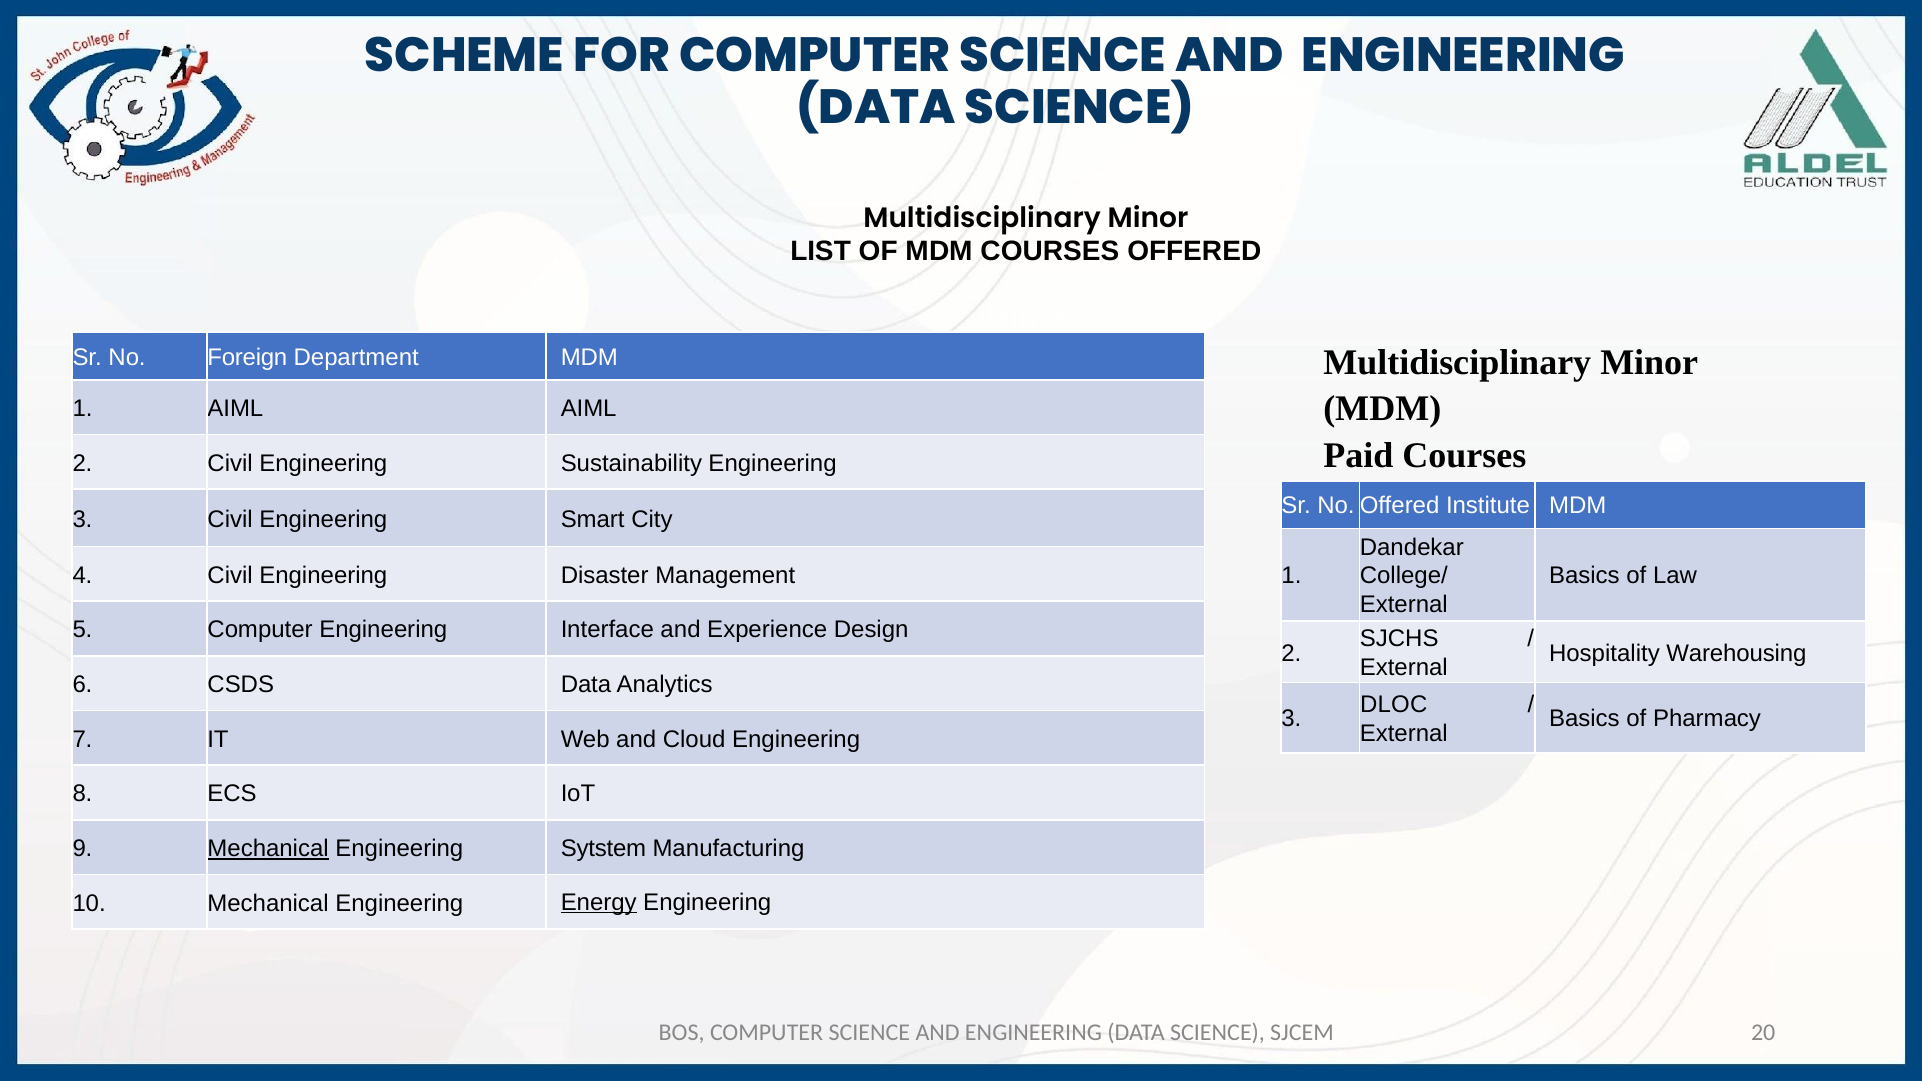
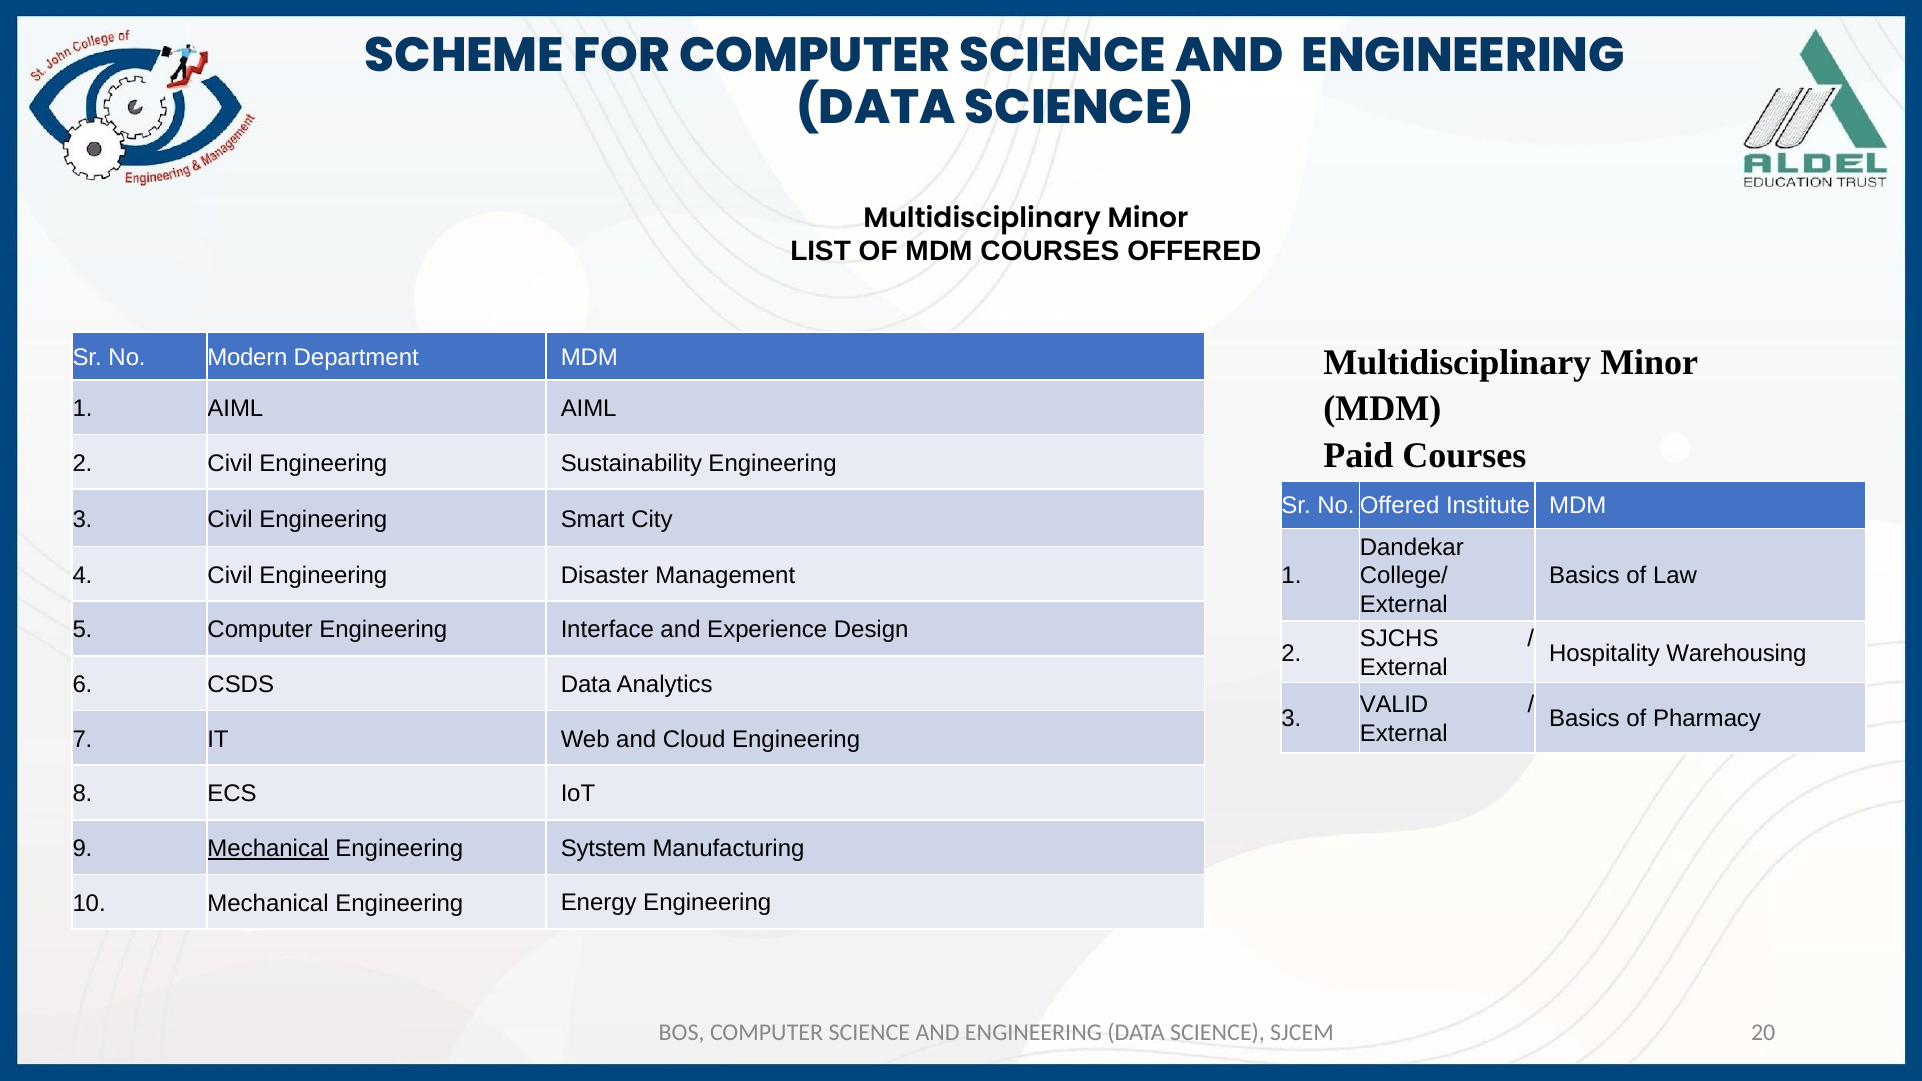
Foreign: Foreign -> Modern (247, 358)
DLOC: DLOC -> VALID (1394, 705)
Energy underline: present -> none (599, 902)
